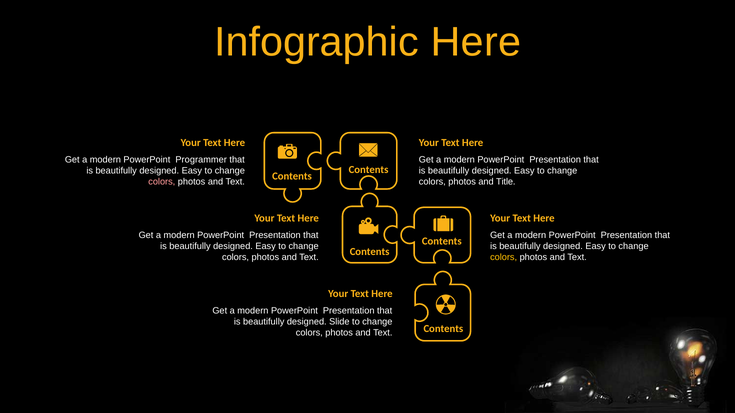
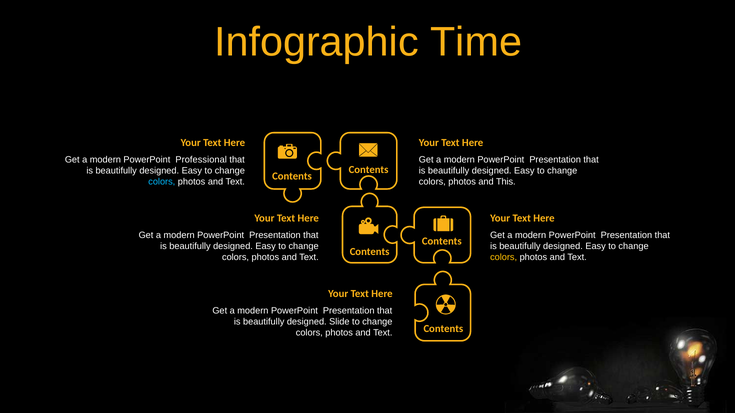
Infographic Here: Here -> Time (476, 42)
Programmer: Programmer -> Professional (201, 160)
colors colour: pink -> light blue (162, 182)
Title: Title -> This (506, 182)
